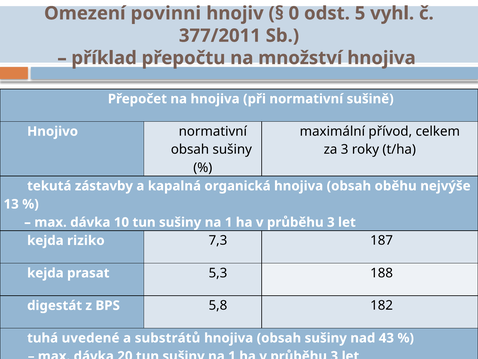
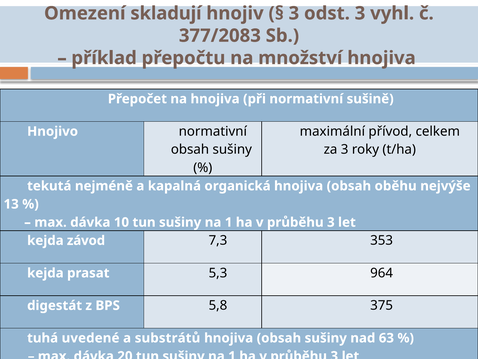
povinni: povinni -> skladují (166, 13)
0: 0 -> 3 (294, 13)
odst 5: 5 -> 3 (360, 13)
377/2011: 377/2011 -> 377/2083 (220, 36)
zástavby: zástavby -> nejméně (104, 186)
riziko: riziko -> závod (86, 240)
187: 187 -> 353 (382, 240)
188: 188 -> 964 (382, 273)
182: 182 -> 375 (382, 305)
43: 43 -> 63 (386, 338)
